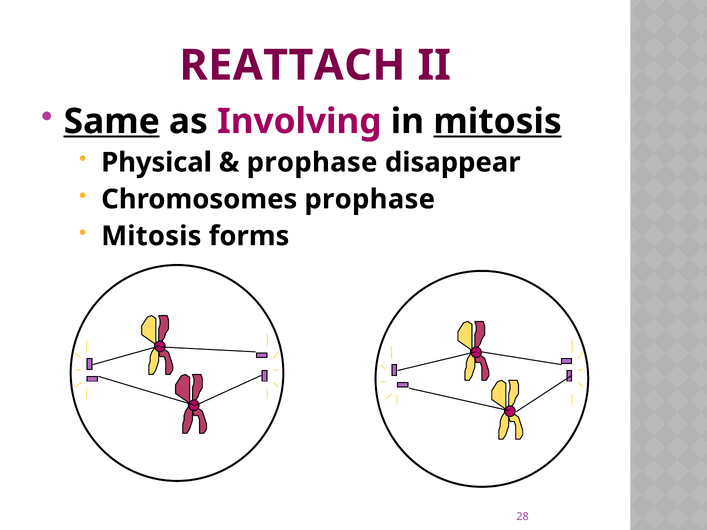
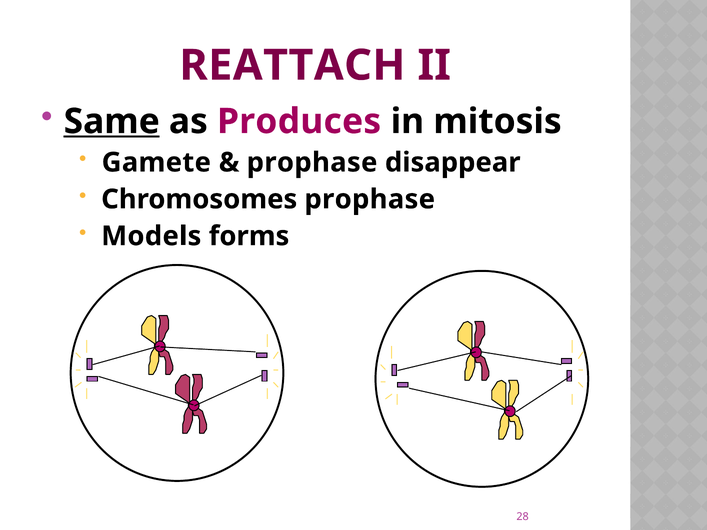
Involving: Involving -> Produces (299, 121)
mitosis underline: present -> none (498, 121)
Physical: Physical -> Gamete (156, 163)
Mitosis: Mitosis -> Models (151, 236)
